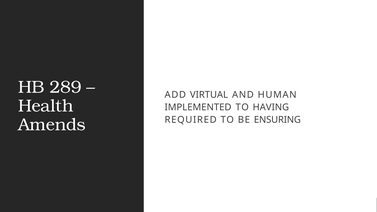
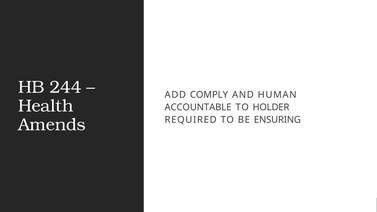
289: 289 -> 244 (66, 87)
VIRTUAL: VIRTUAL -> COMPLY (209, 95)
IMPLEMENTED: IMPLEMENTED -> ACCOUNTABLE (198, 107)
HAVING: HAVING -> HOLDER (271, 107)
